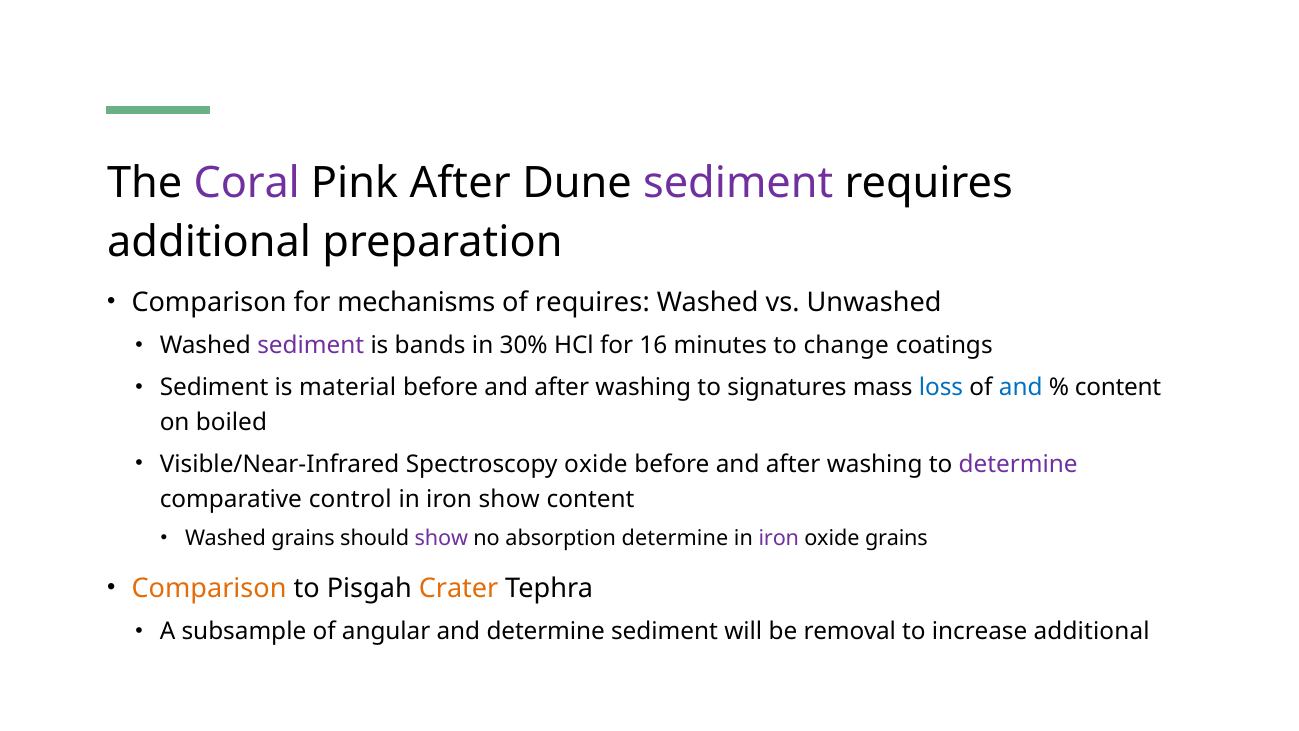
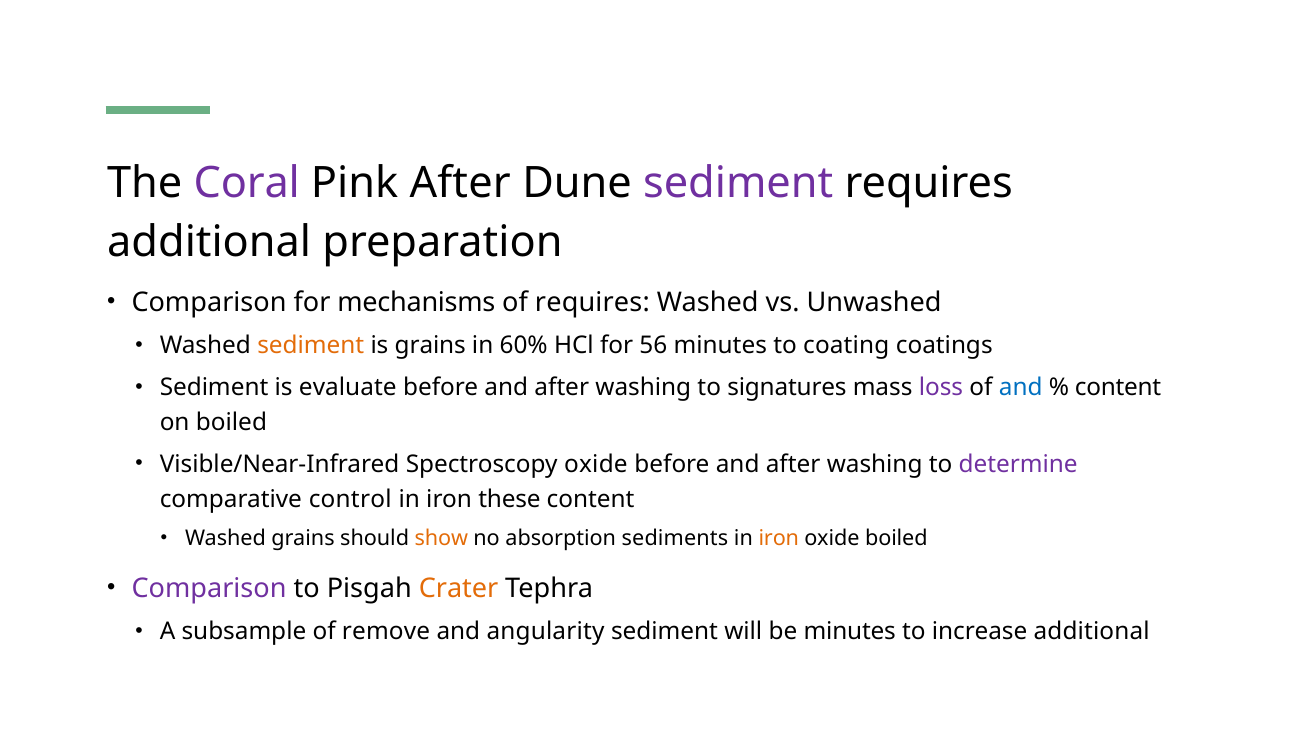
sediment colour: purple -> orange (311, 345)
is bands: bands -> grains (430, 345)
30%: 30% -> 60% (524, 345)
16: 16 -> 56 (653, 345)
change: change -> coating (846, 345)
material: material -> evaluate (348, 387)
loss colour: blue -> purple (941, 387)
iron show: show -> these (509, 499)
show colour: purple -> orange (441, 538)
absorption determine: determine -> sediments (675, 538)
iron colour: purple -> orange (779, 538)
oxide grains: grains -> boiled (896, 538)
Comparison colour: orange -> purple (209, 588)
angular: angular -> remove (386, 631)
and determine: determine -> angularity (545, 631)
be removal: removal -> minutes (850, 631)
